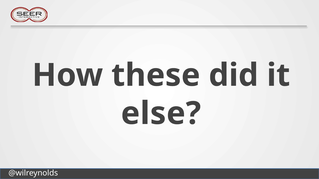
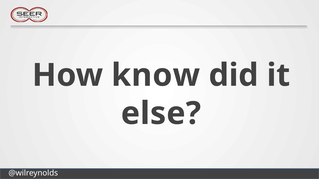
these: these -> know (156, 75)
